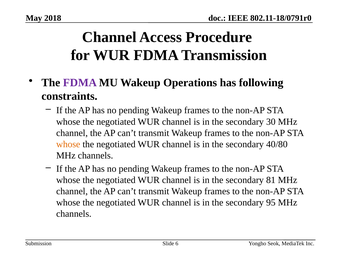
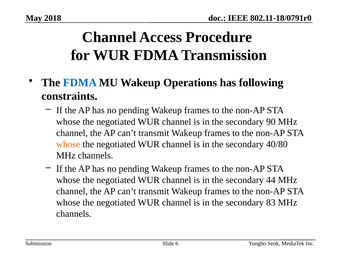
FDMA colour: purple -> blue (80, 82)
30: 30 -> 90 (271, 121)
81: 81 -> 44 (271, 180)
95: 95 -> 83 (271, 202)
